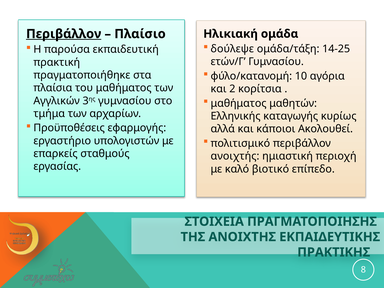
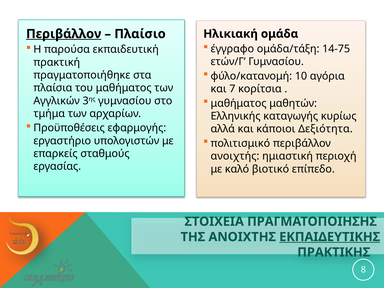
δούλεψε: δούλεψε -> έγγραφο (232, 49)
14-25: 14-25 -> 14-75 (336, 49)
2: 2 -> 7 (232, 89)
Ακολουθεί: Ακολουθεί -> Δεξιότητα (325, 129)
ΕΚΠΑΙΔΕΥΤΙΚΗΣ underline: none -> present (330, 237)
